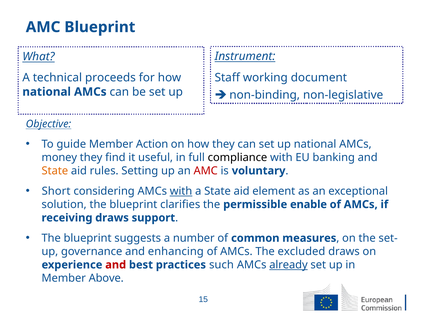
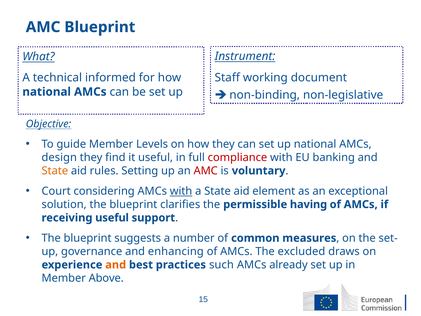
proceeds: proceeds -> informed (110, 78)
Action: Action -> Levels (152, 144)
money: money -> design (59, 157)
compliance colour: black -> red (237, 157)
Short: Short -> Court (56, 191)
enable: enable -> having (309, 204)
receiving draws: draws -> useful (112, 218)
and colour: red -> orange (116, 265)
already underline: present -> none (288, 265)
